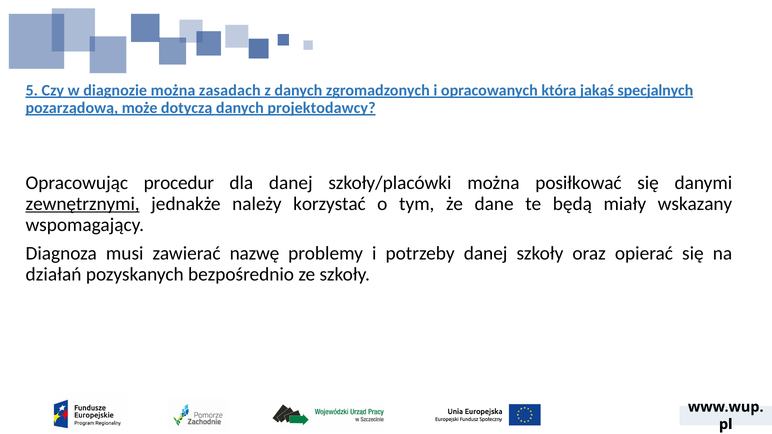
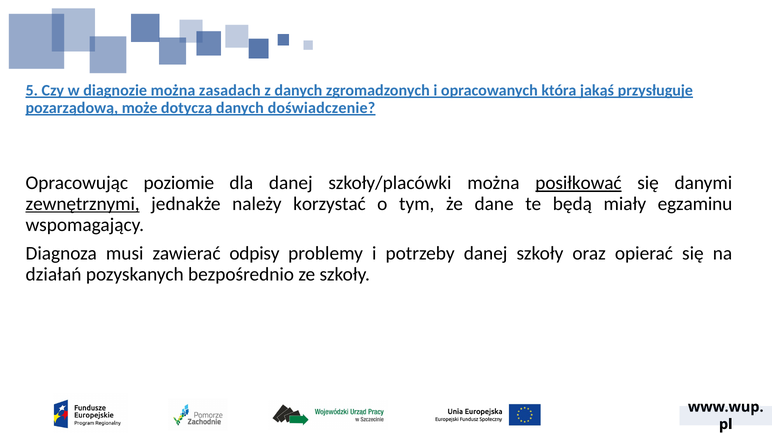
specjalnych: specjalnych -> przysługuje (655, 90)
projektodawcy: projektodawcy -> doświadczenie (321, 108)
procedur: procedur -> poziomie (179, 183)
posiłkować underline: none -> present (578, 183)
wskazany: wskazany -> egzaminu (695, 204)
nazwę: nazwę -> odpisy (254, 254)
